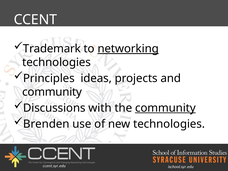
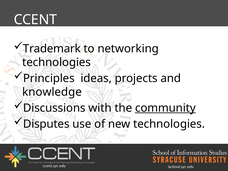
networking underline: present -> none (128, 49)
community: community -> knowledge (52, 92)
Brenden: Brenden -> Disputes (46, 124)
